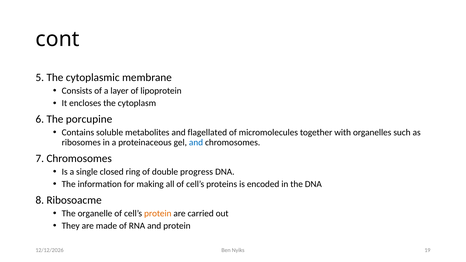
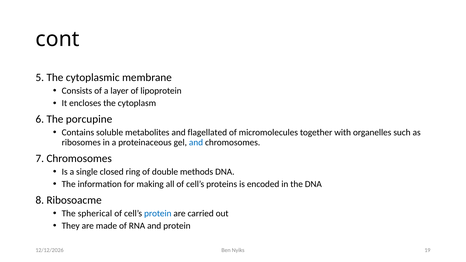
progress: progress -> methods (197, 172)
organelle: organelle -> spherical (95, 214)
protein colour: orange -> blue (158, 214)
